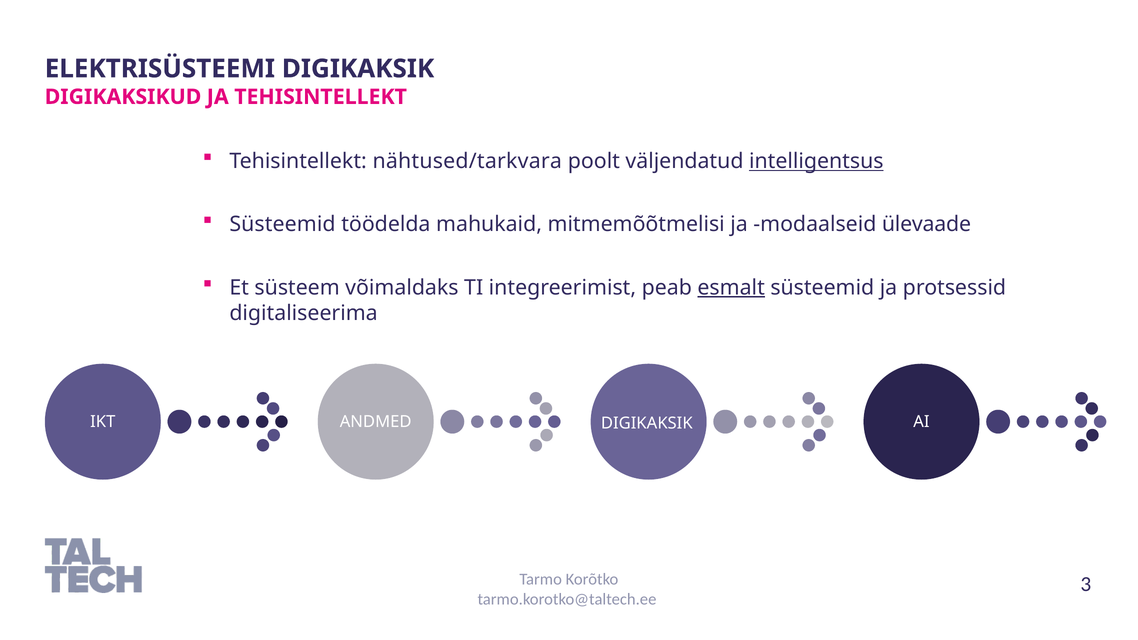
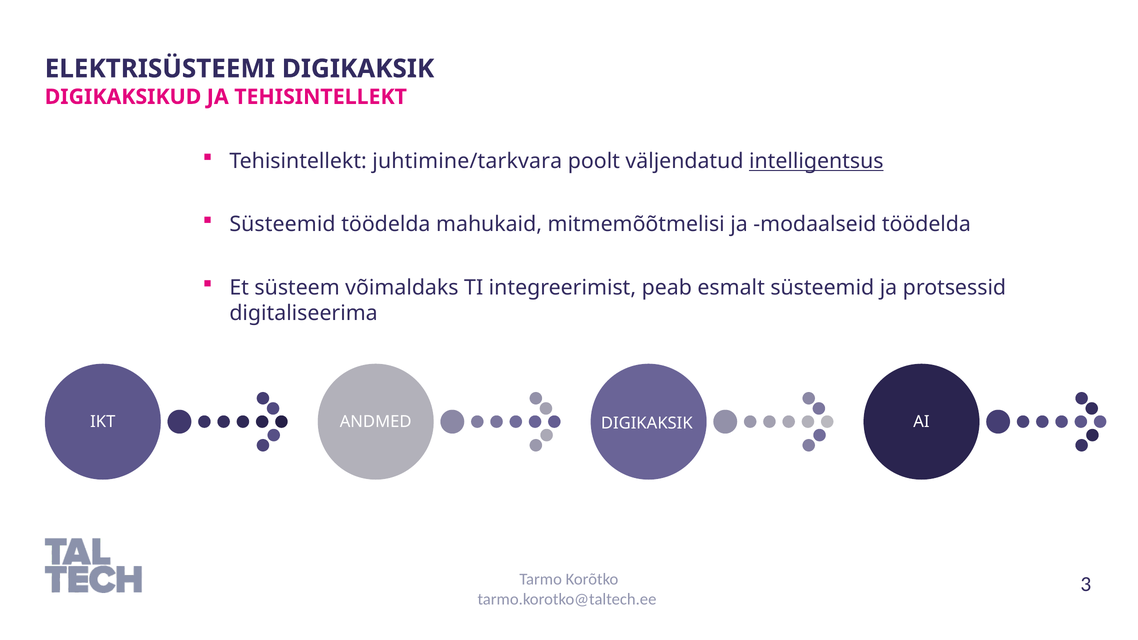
nähtused/tarkvara: nähtused/tarkvara -> juhtimine/tarkvara (467, 161)
modaalseid ülevaade: ülevaade -> töödelda (926, 224)
esmalt underline: present -> none (731, 288)
